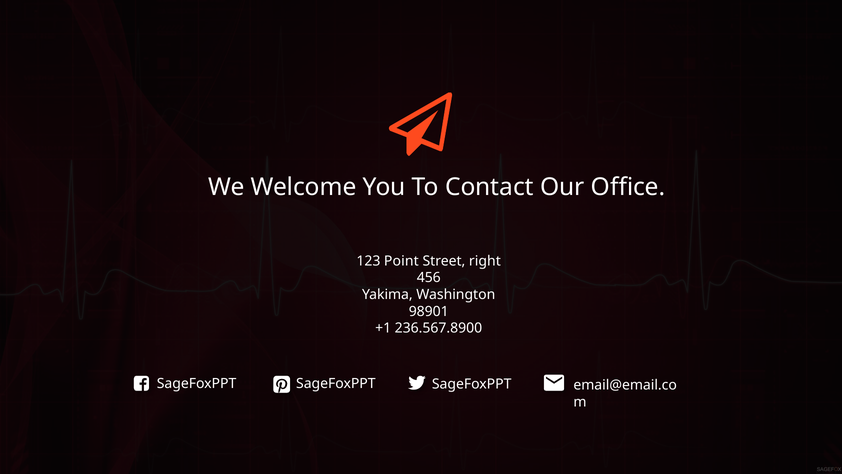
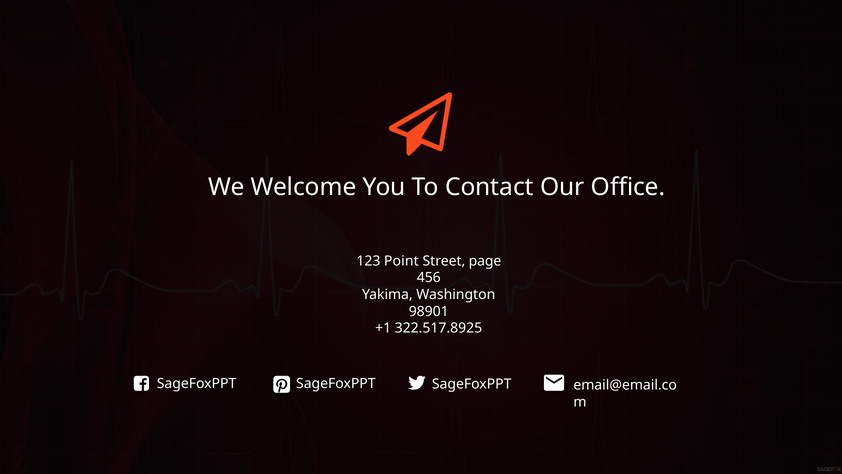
right: right -> page (485, 261)
236.567.8900: 236.567.8900 -> 322.517.8925 (438, 328)
